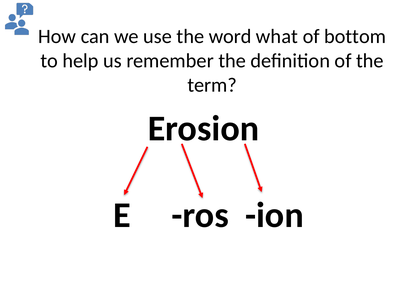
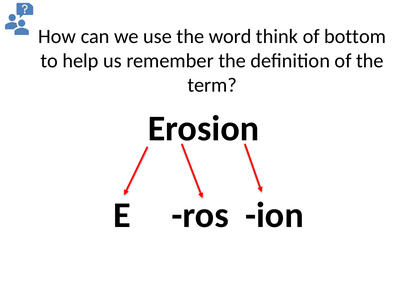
what: what -> think (277, 36)
